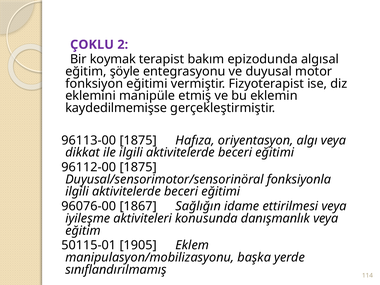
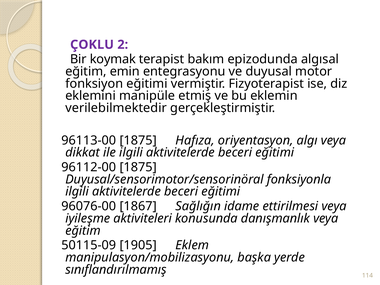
şöyle: şöyle -> emin (125, 71)
kaydedilmemişse: kaydedilmemişse -> verilebilmektedir (116, 108)
50115-01: 50115-01 -> 50115-09 (89, 245)
